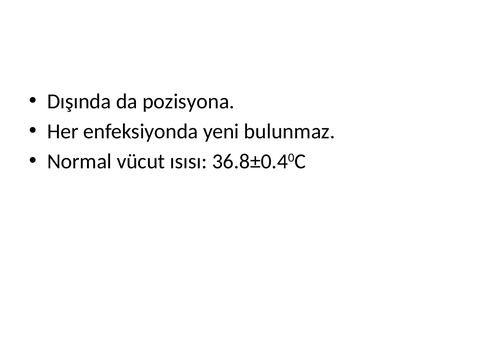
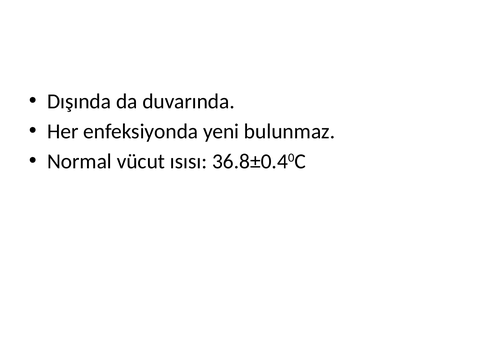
pozisyona: pozisyona -> duvarında (189, 101)
